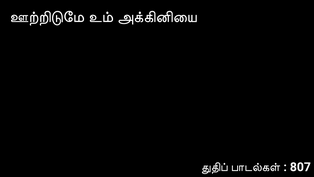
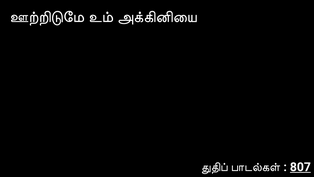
807 underline: none -> present (300, 167)
